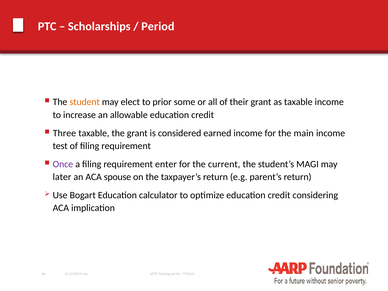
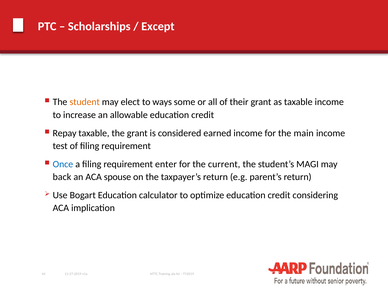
Period: Period -> Except (158, 26)
prior: prior -> ways (162, 102)
Three: Three -> Repay (65, 133)
Once colour: purple -> blue (63, 164)
later: later -> back (62, 177)
